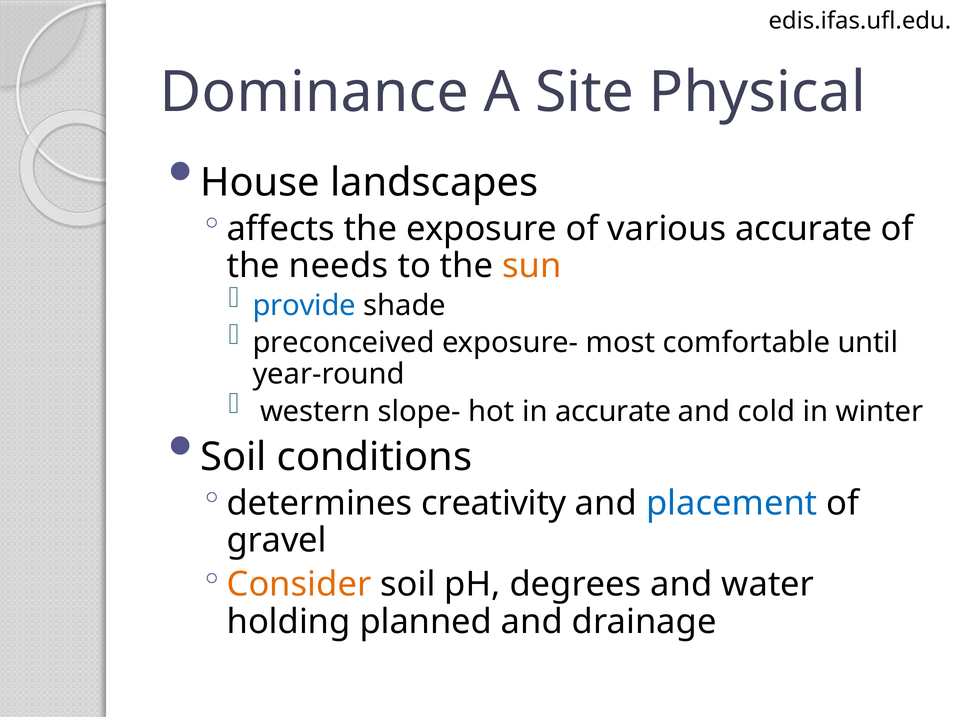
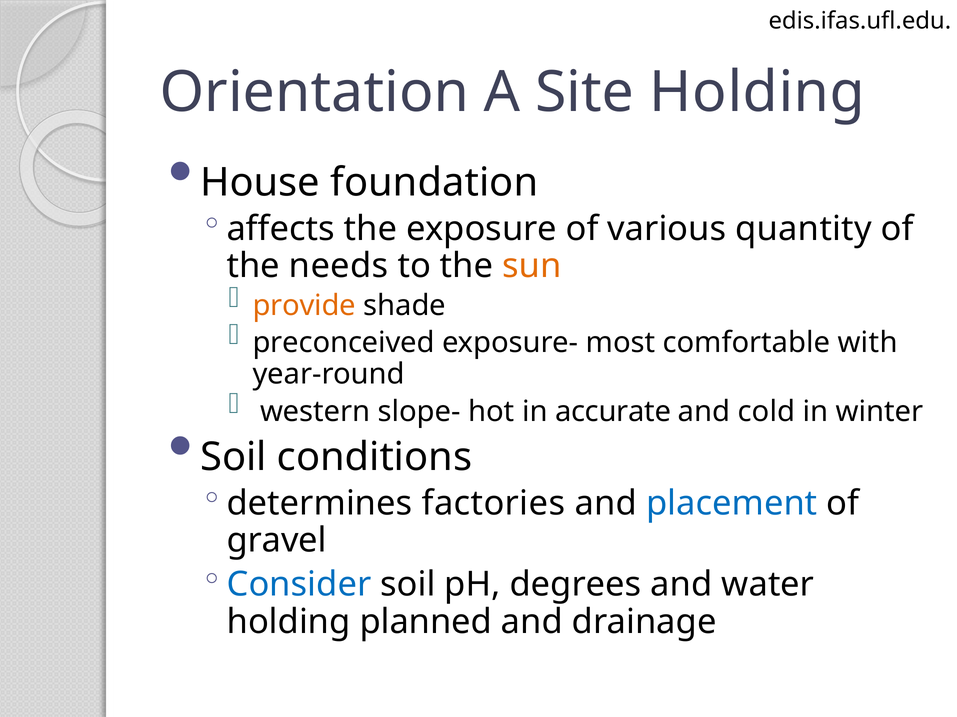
Dominance: Dominance -> Orientation (314, 93)
Site Physical: Physical -> Holding (757, 93)
landscapes: landscapes -> foundation (434, 183)
various accurate: accurate -> quantity (803, 229)
provide colour: blue -> orange (304, 306)
until: until -> with (868, 343)
creativity: creativity -> factories (493, 504)
Consider colour: orange -> blue (299, 585)
